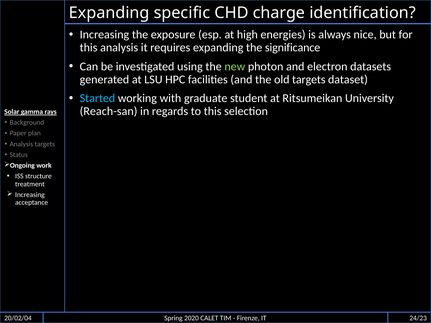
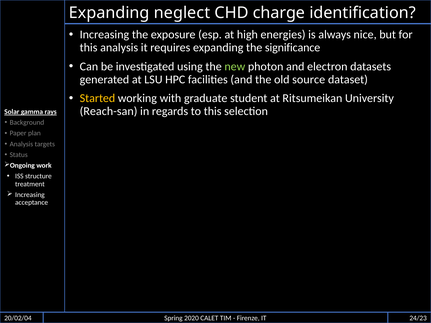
specific: specific -> neglect (182, 13)
old targets: targets -> source (309, 79)
Started colour: light blue -> yellow (97, 98)
